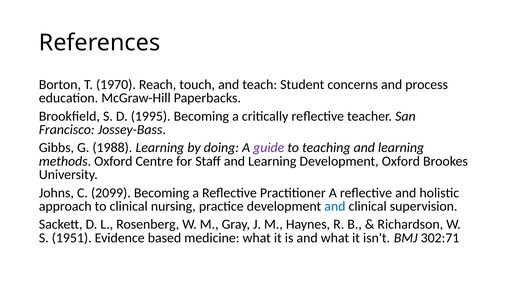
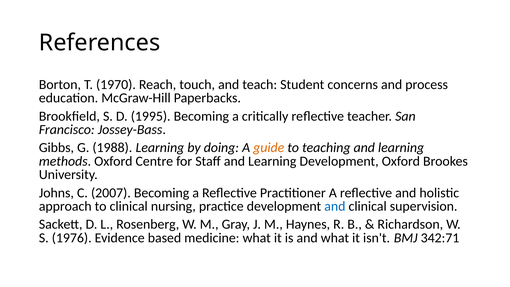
guide colour: purple -> orange (269, 148)
2099: 2099 -> 2007 (111, 193)
1951: 1951 -> 1976 (72, 238)
302:71: 302:71 -> 342:71 (440, 238)
